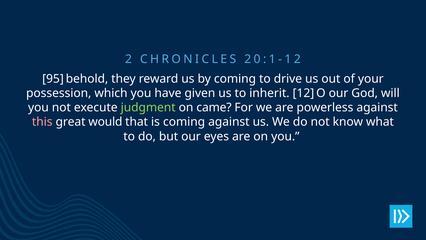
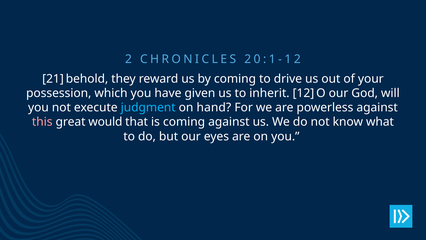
95: 95 -> 21 (53, 79)
judgment colour: light green -> light blue (148, 107)
came: came -> hand (214, 107)
